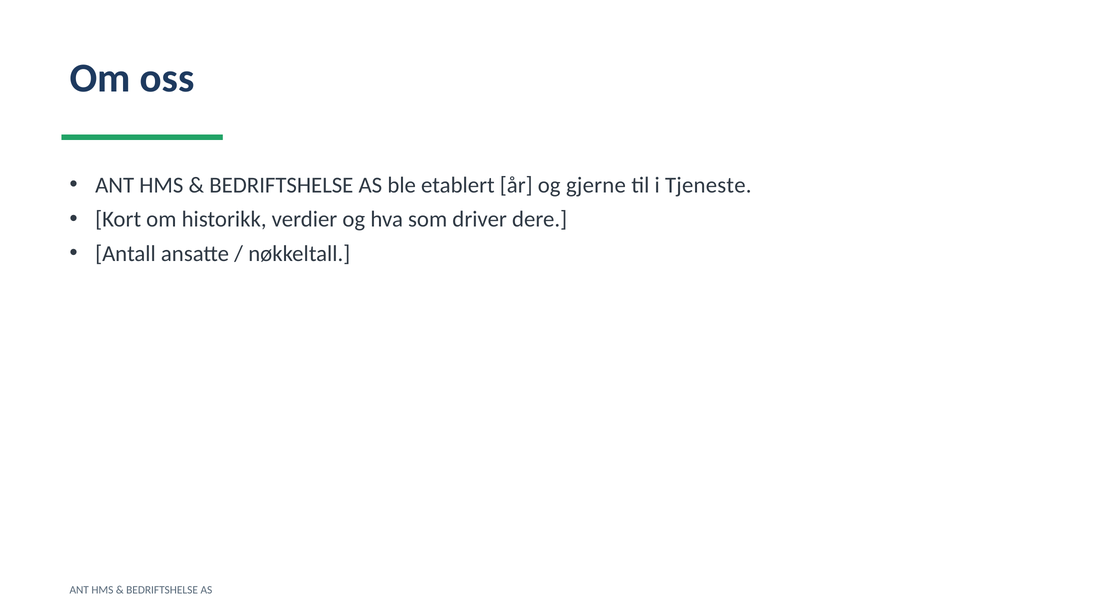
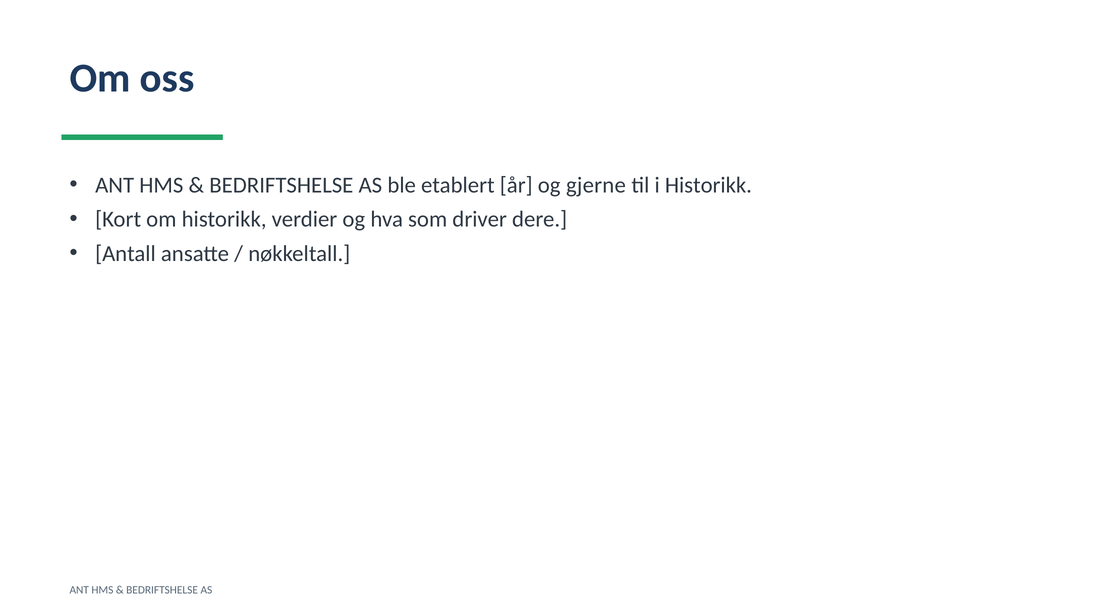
i Tjeneste: Tjeneste -> Historikk (708, 185)
